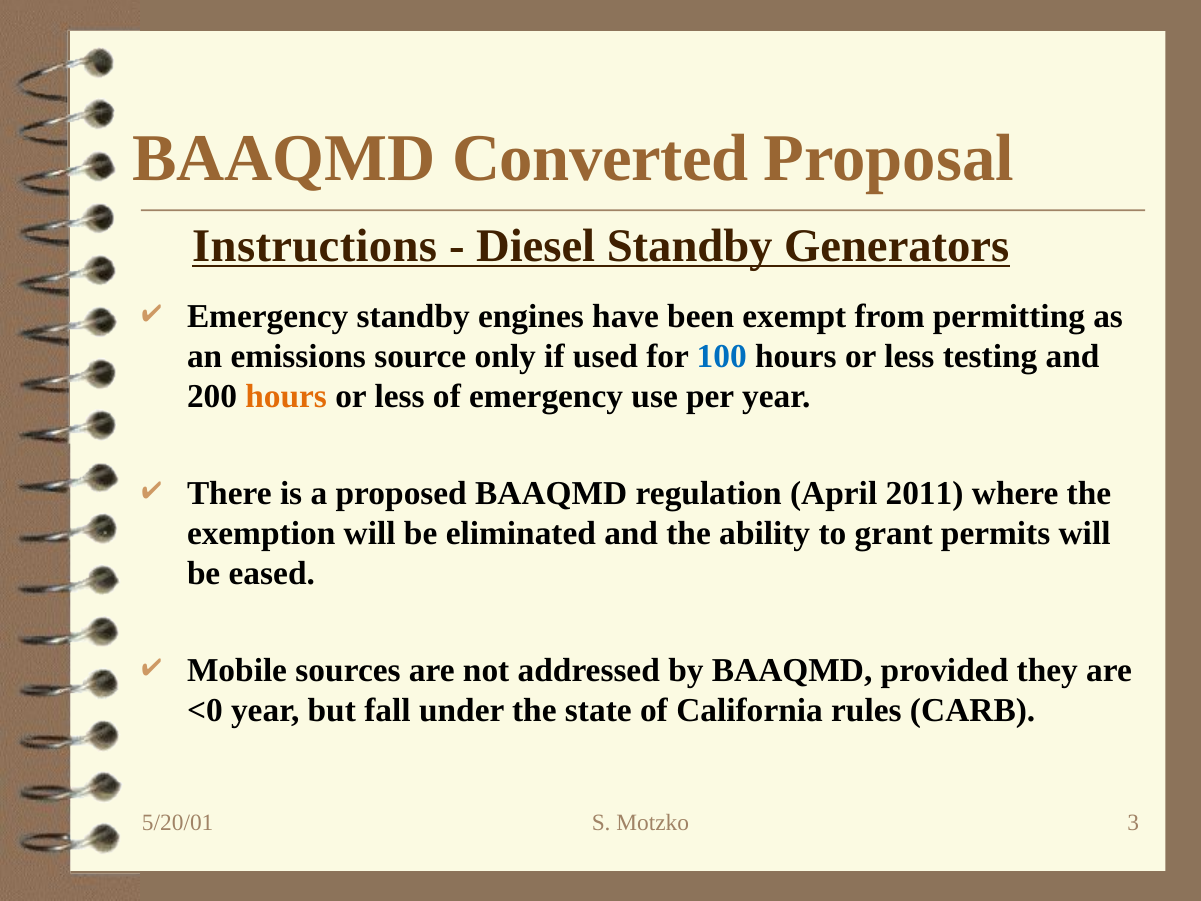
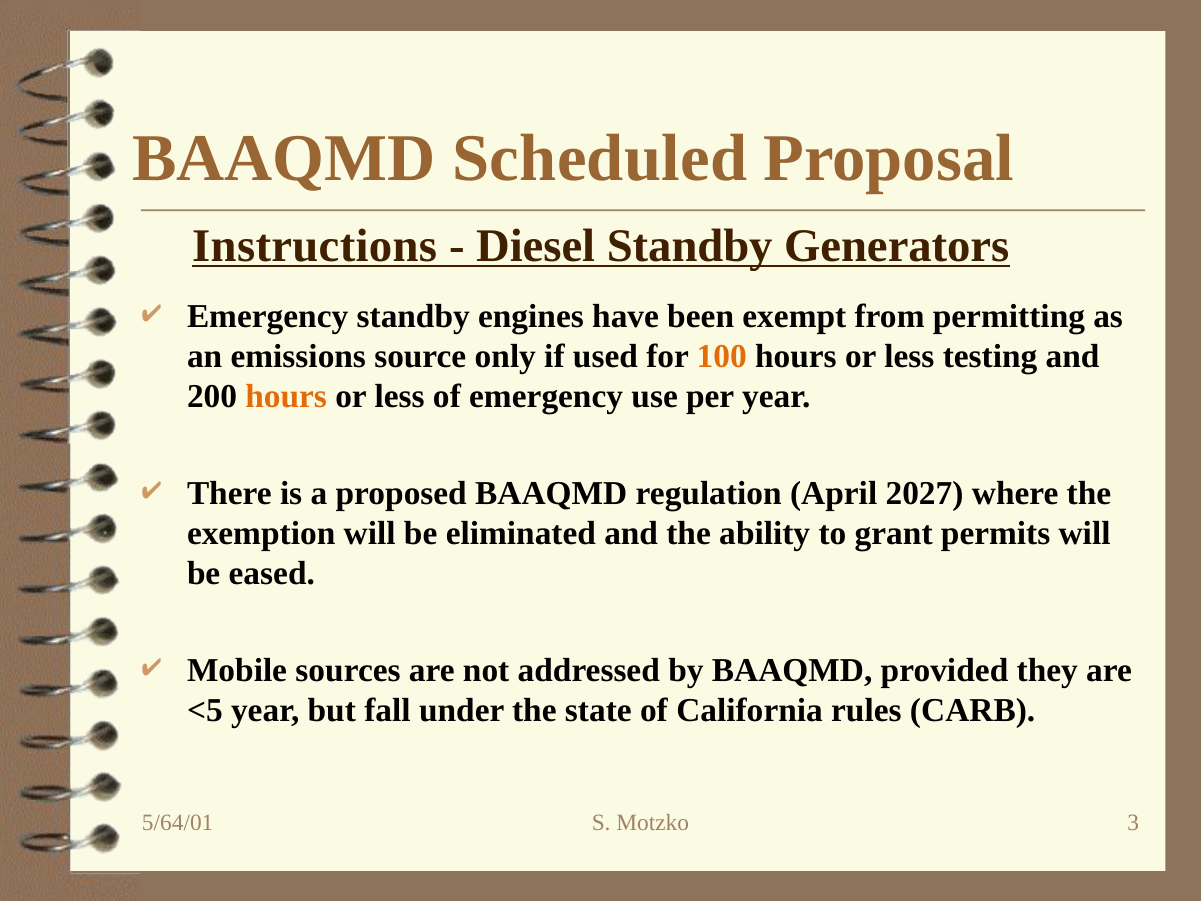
Converted: Converted -> Scheduled (600, 158)
100 colour: blue -> orange (722, 357)
2011: 2011 -> 2027 (925, 494)
<0: <0 -> <5 (205, 710)
5/20/01: 5/20/01 -> 5/64/01 (178, 822)
